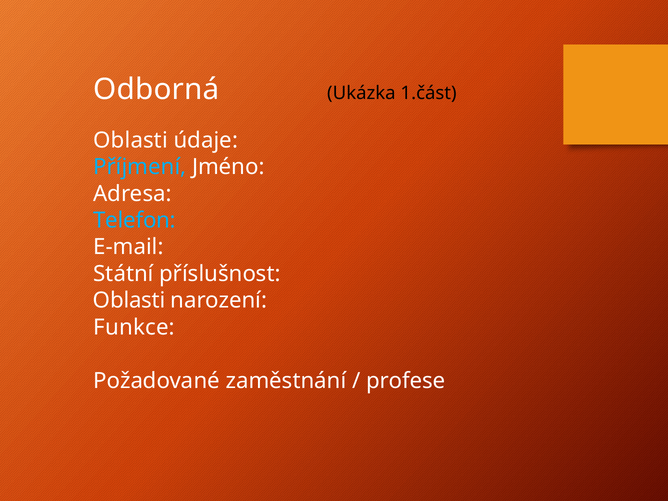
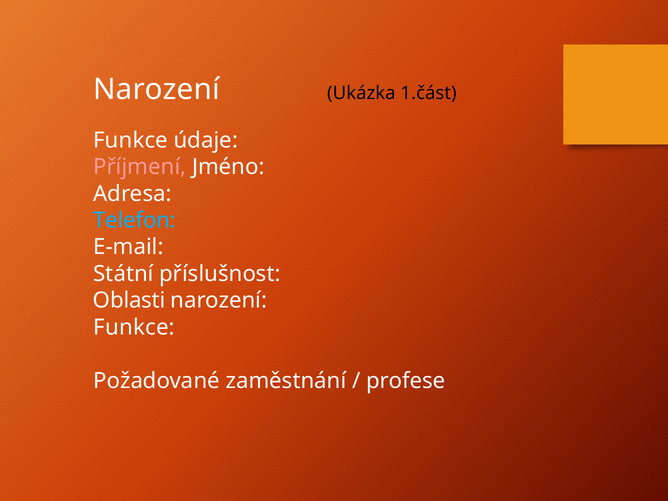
Odborná: Odborná -> Narození (157, 90)
Oblasti: Oblasti -> Funkce (131, 140)
Příjmení colour: light blue -> pink (140, 167)
